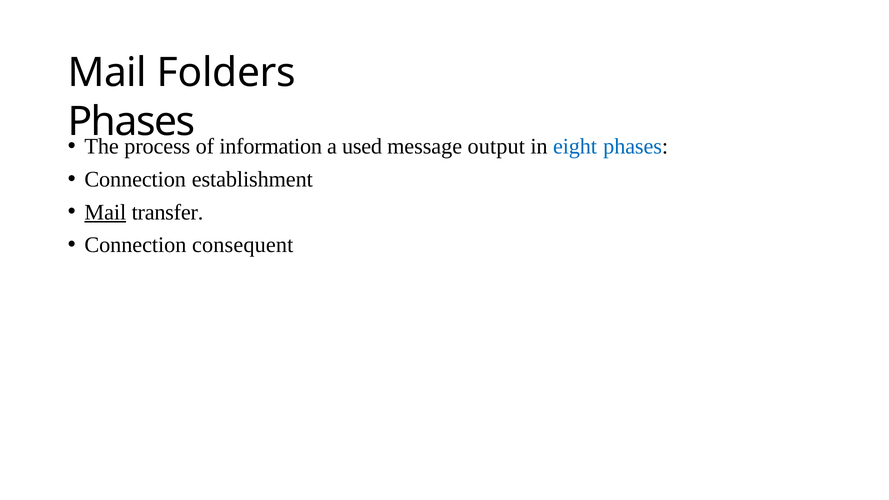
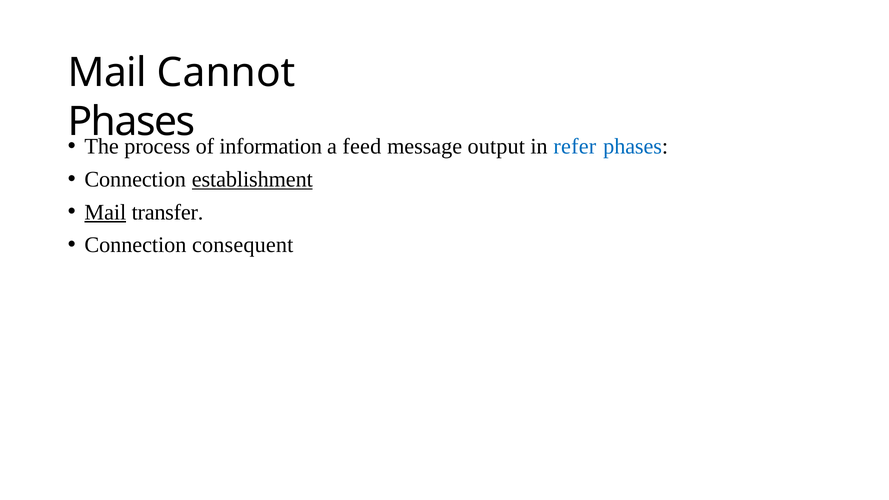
Folders: Folders -> Cannot (226, 73)
used: used -> feed (362, 147)
eight: eight -> refer (575, 147)
establishment underline: none -> present (252, 179)
